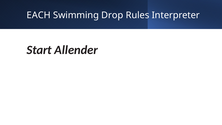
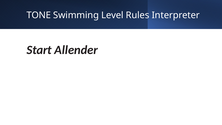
EACH: EACH -> TONE (39, 15)
Drop: Drop -> Level (112, 15)
